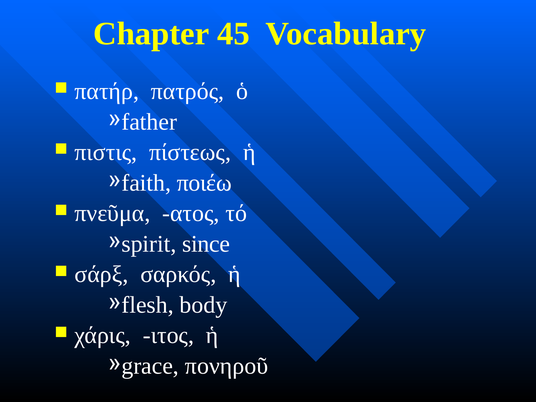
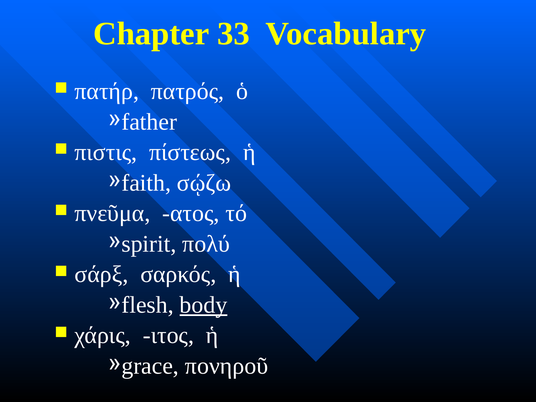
45: 45 -> 33 (233, 34)
ποιέω: ποιέω -> σῴζω (204, 183)
since: since -> πολύ (206, 244)
body underline: none -> present (203, 305)
